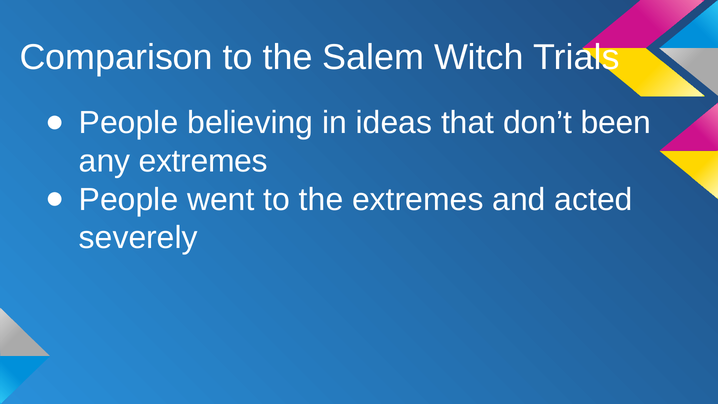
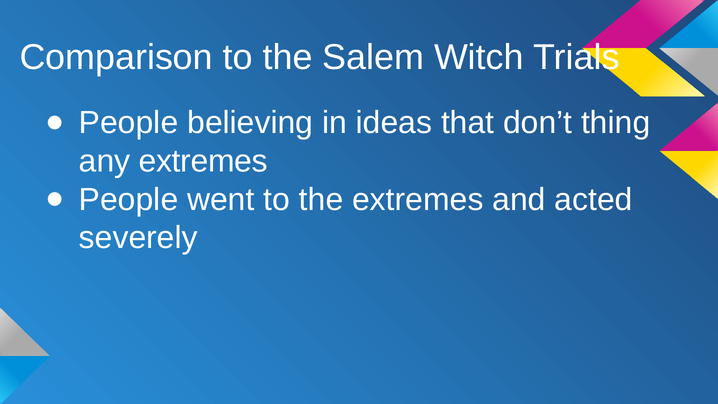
been: been -> thing (616, 123)
